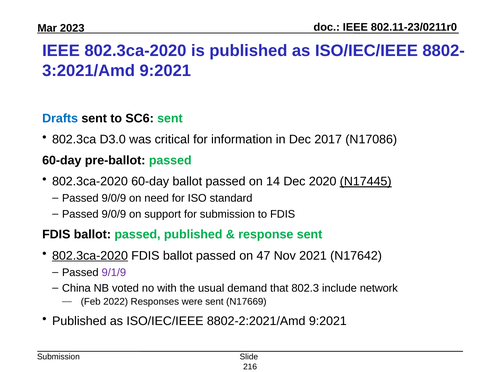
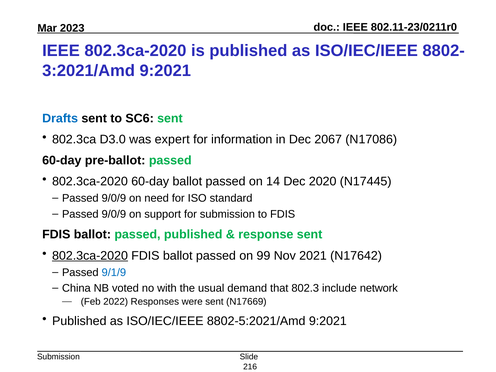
critical: critical -> expert (172, 139)
2017: 2017 -> 2067 (328, 139)
N17445 underline: present -> none (366, 182)
47: 47 -> 99 (263, 256)
9/1/9 colour: purple -> blue (114, 272)
8802-2:2021/Amd: 8802-2:2021/Amd -> 8802-5:2021/Amd (256, 321)
